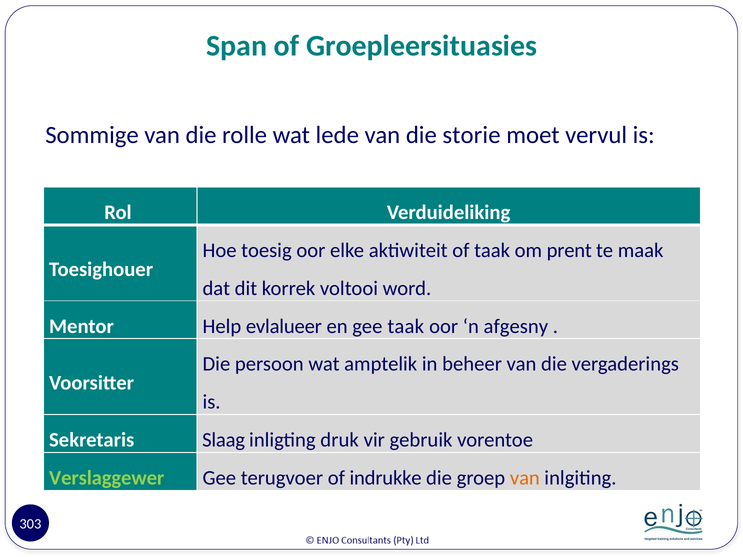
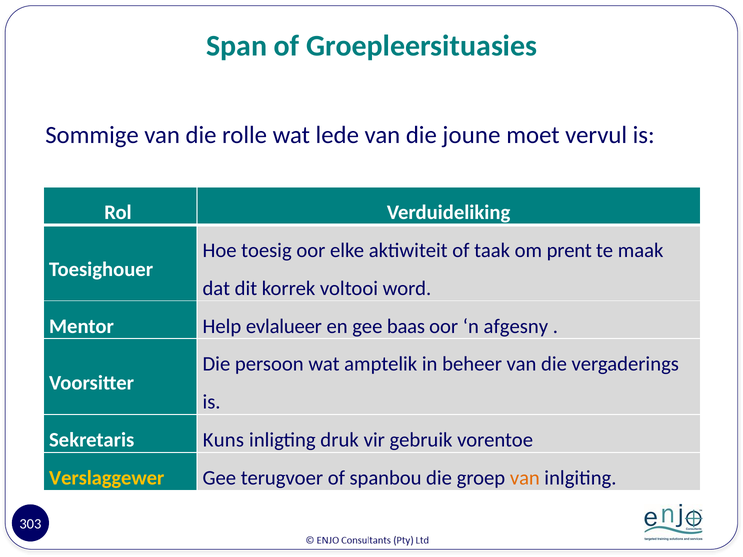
storie: storie -> joune (471, 135)
gee taak: taak -> baas (406, 326)
Slaag: Slaag -> Kuns (223, 440)
Verslaggewer colour: light green -> yellow (107, 478)
indrukke: indrukke -> spanbou (386, 478)
